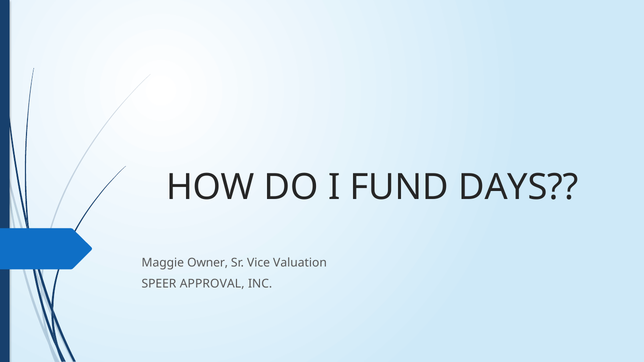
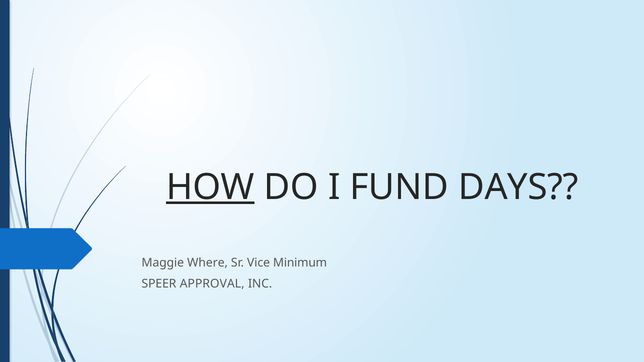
HOW underline: none -> present (210, 187)
Owner: Owner -> Where (208, 263)
Valuation: Valuation -> Minimum (300, 263)
